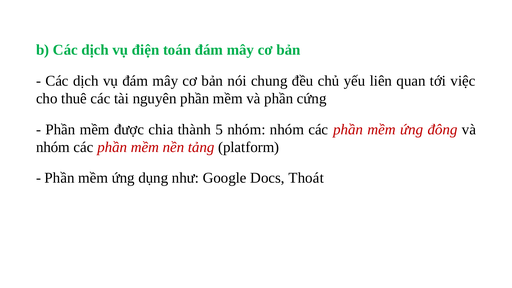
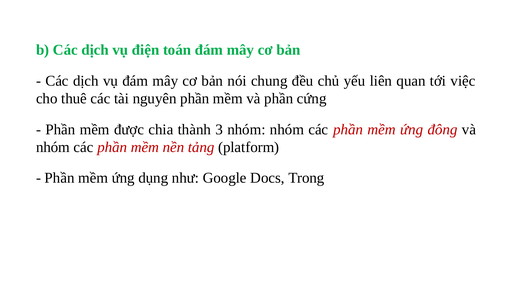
5: 5 -> 3 (219, 129)
Thoát: Thoát -> Trong (306, 178)
